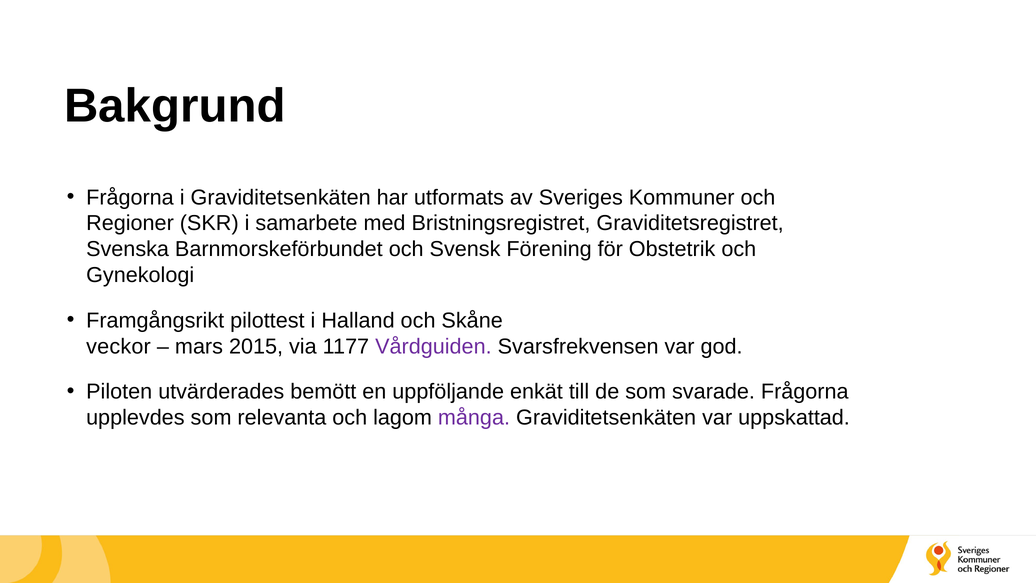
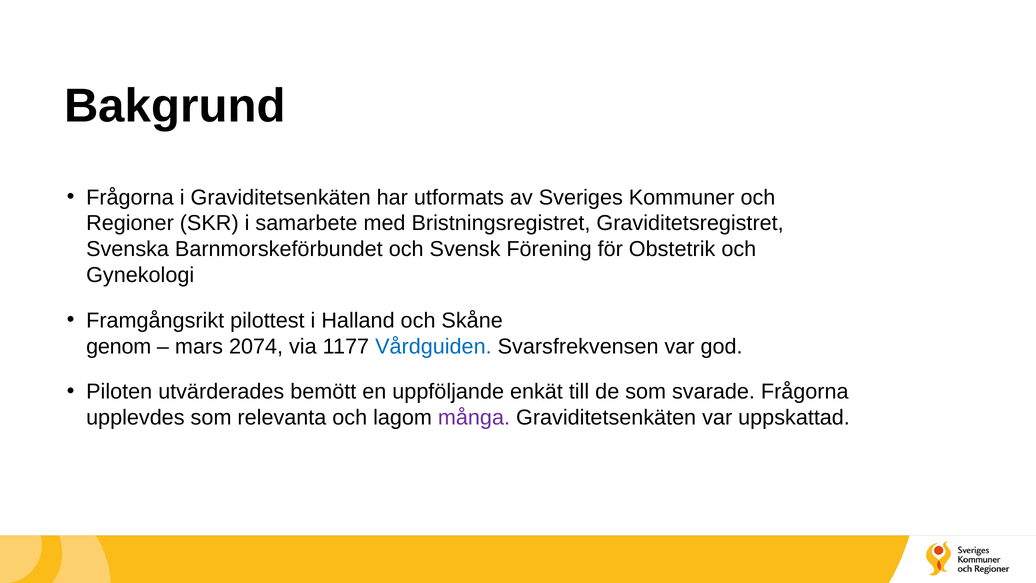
veckor: veckor -> genom (119, 346)
2015: 2015 -> 2074 (256, 346)
Vårdguiden colour: purple -> blue (433, 346)
